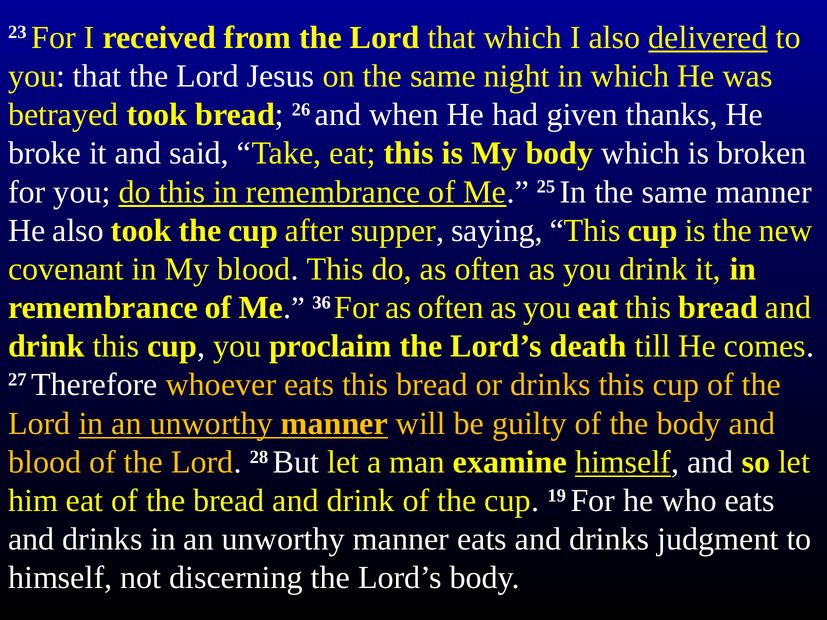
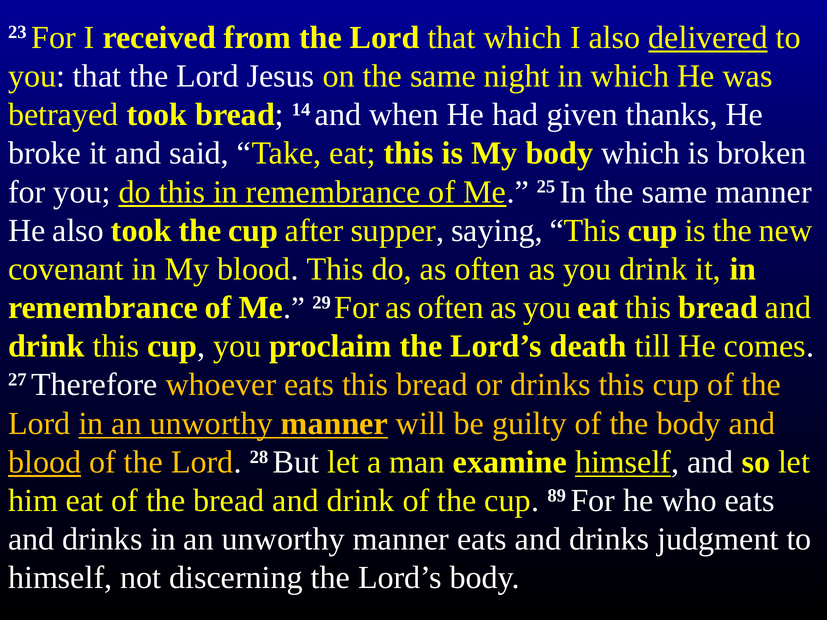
26: 26 -> 14 (301, 110)
36: 36 -> 29 (322, 303)
blood underline: none -> present (45, 462)
19: 19 -> 89 (557, 496)
